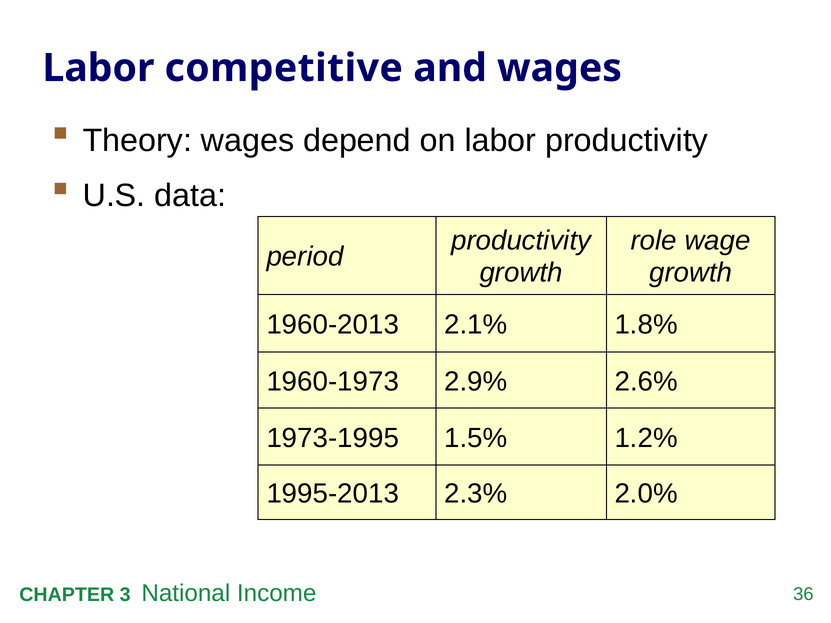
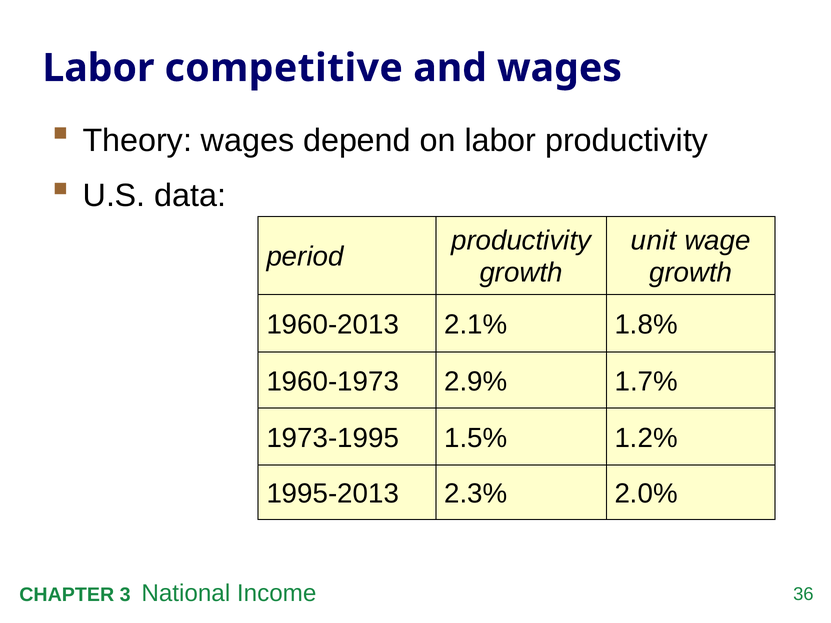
role: role -> unit (654, 240)
2.6%: 2.6% -> 1.7% (646, 382)
